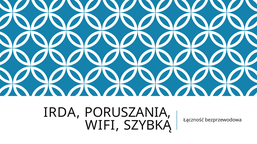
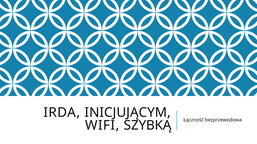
PORUSZANIA: PORUSZANIA -> INICJUJĄCYM (128, 113)
